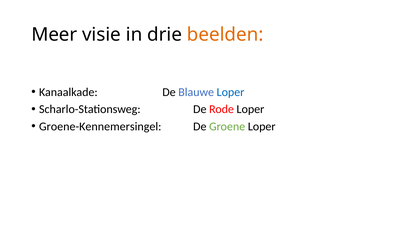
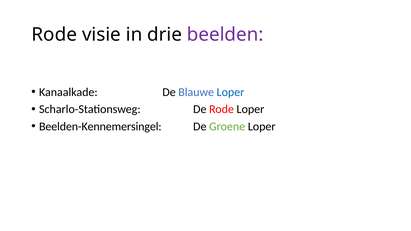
Meer: Meer -> Rode (54, 35)
beelden colour: orange -> purple (225, 35)
Groene-Kennemersingel: Groene-Kennemersingel -> Beelden-Kennemersingel (100, 127)
